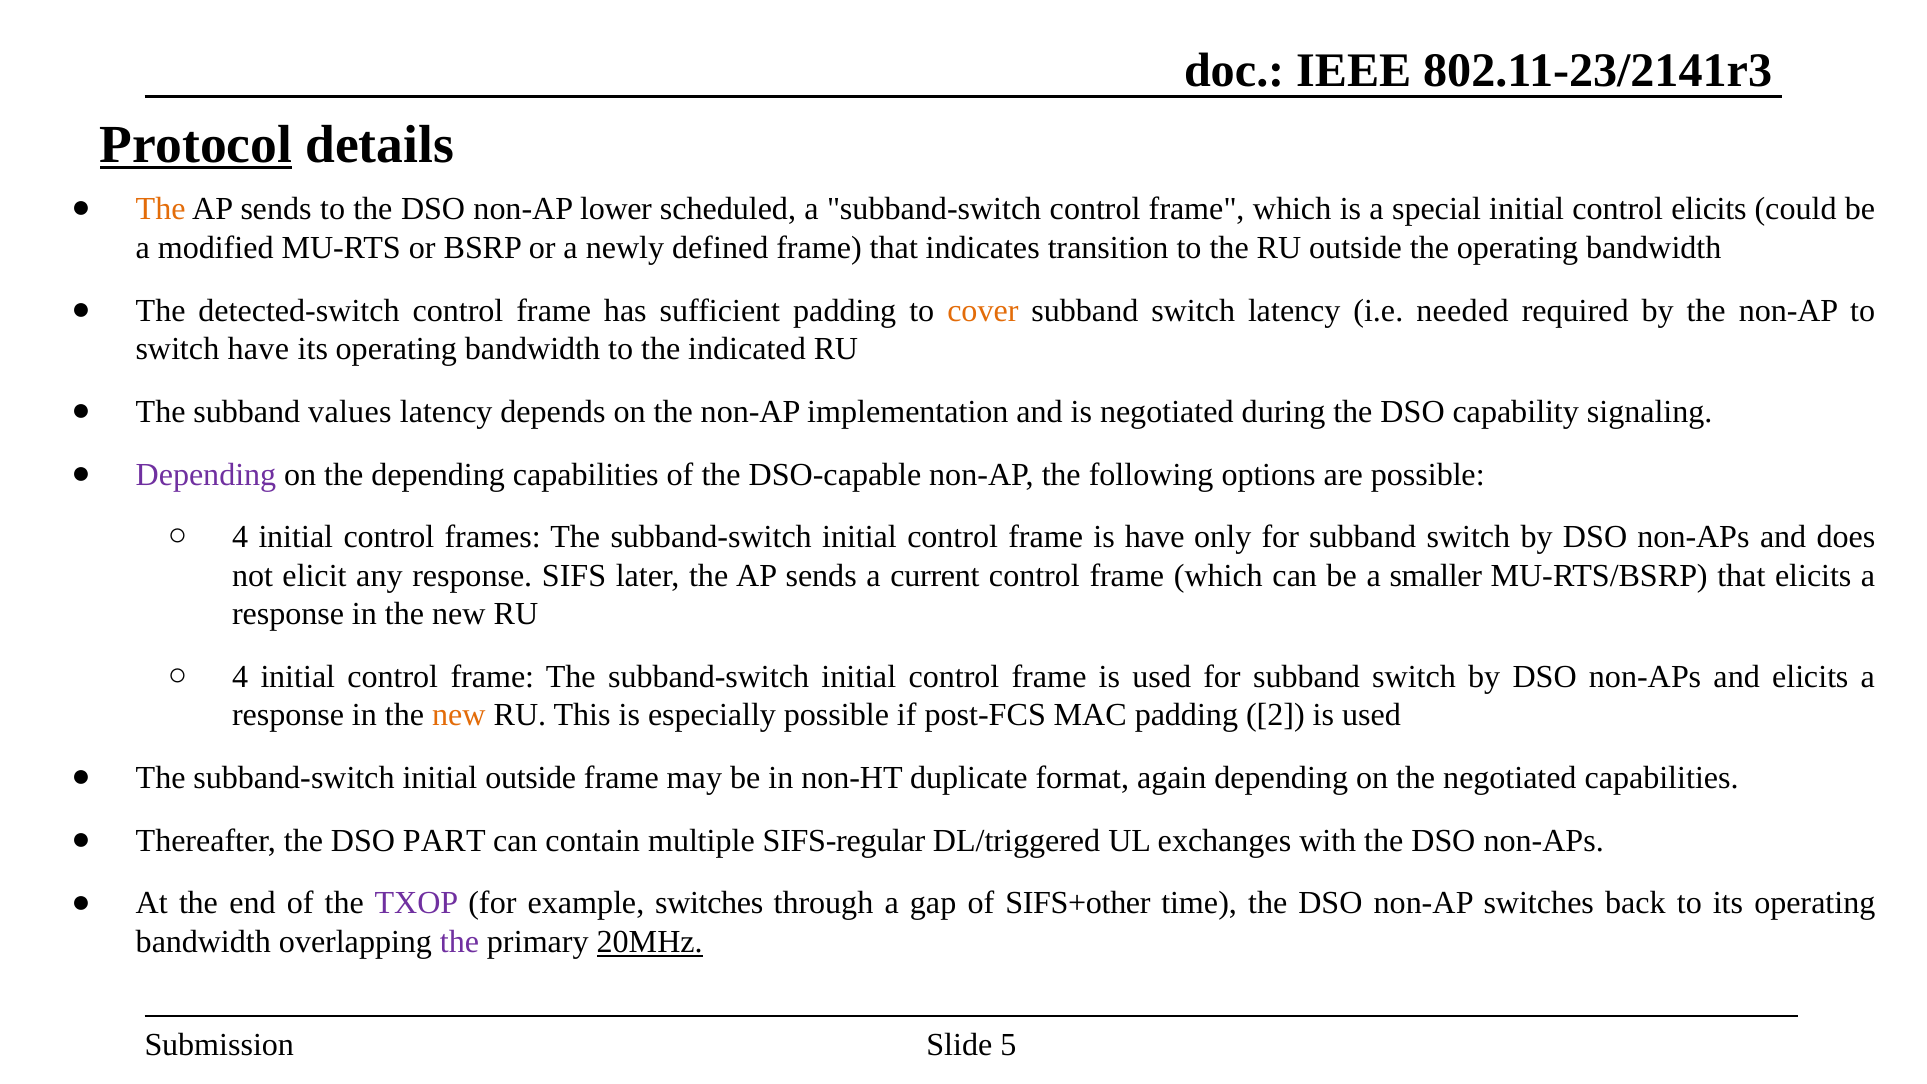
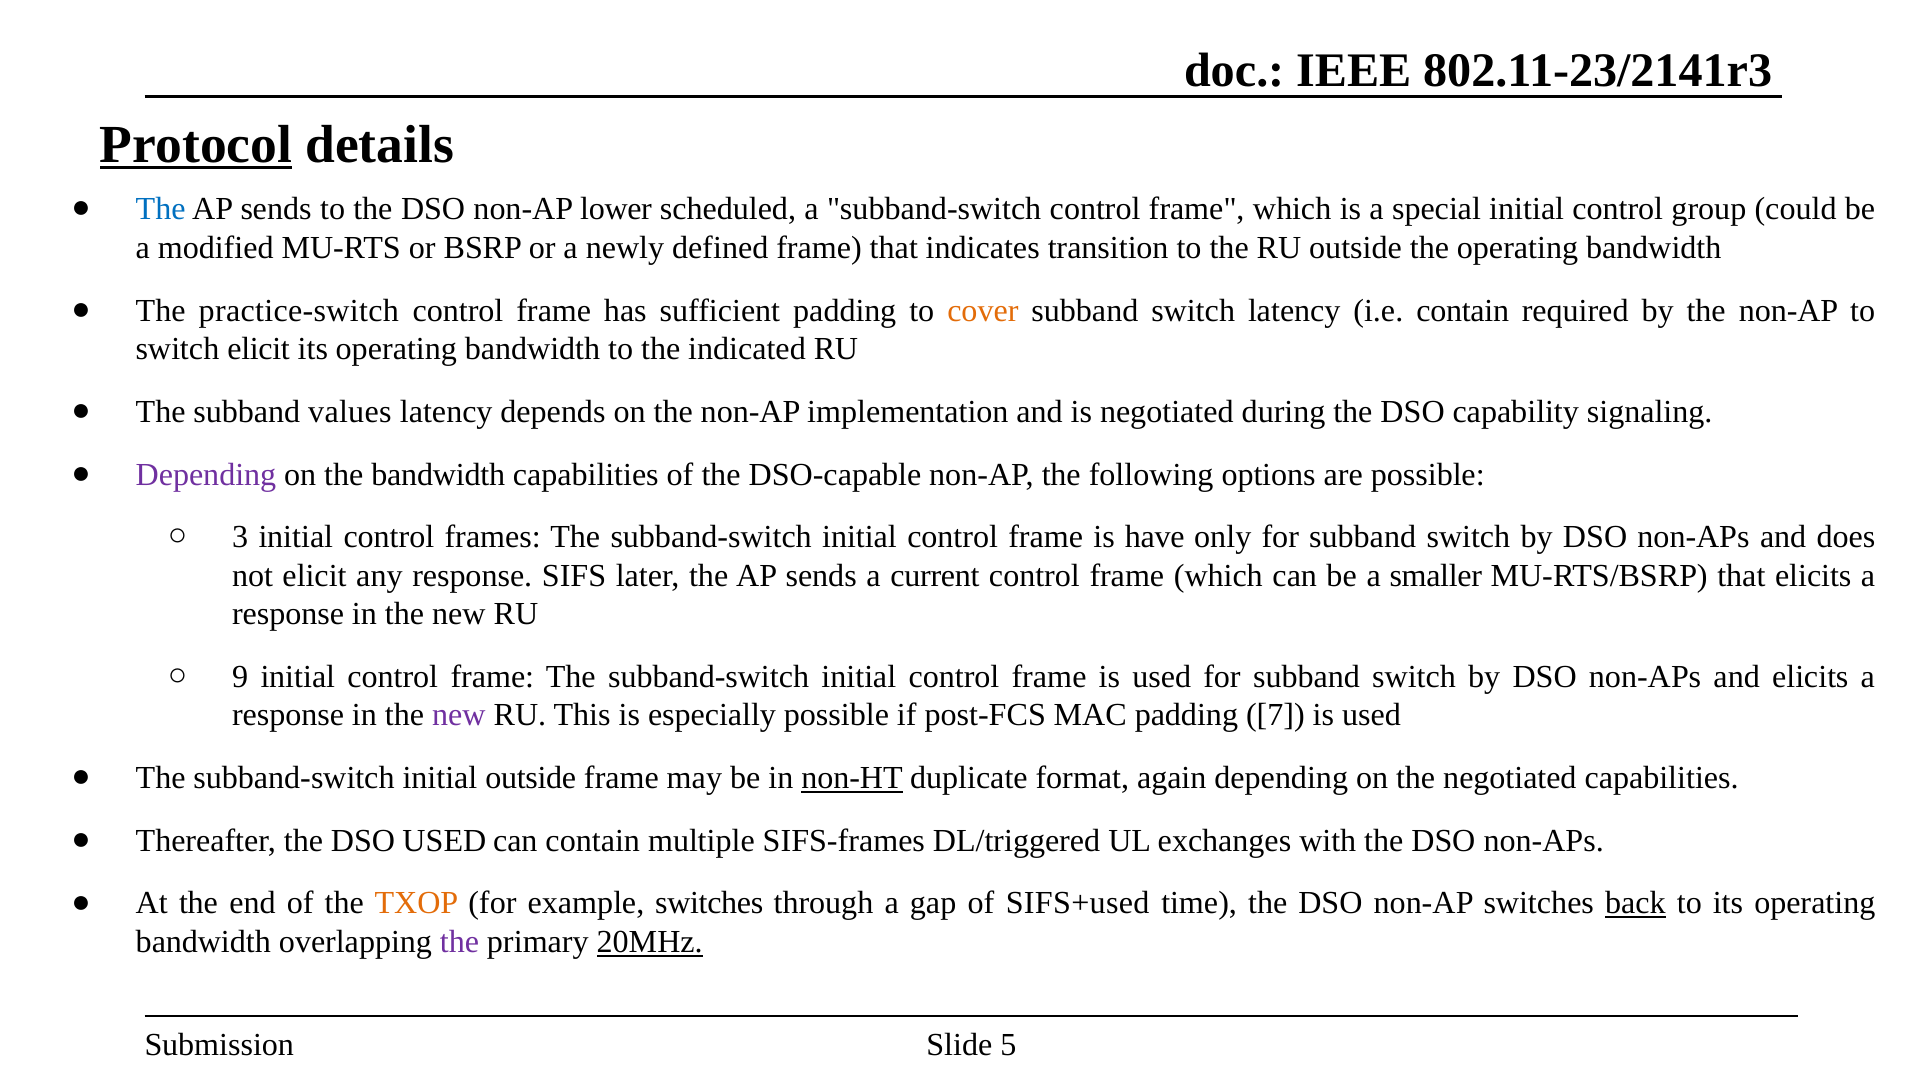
The colour: orange -> blue (161, 209)
control elicits: elicits -> group (1709, 209)
detected-switch: detected-switch -> practice-switch (299, 311)
i.e needed: needed -> contain (1463, 311)
switch have: have -> elicit (259, 349)
the depending: depending -> bandwidth (438, 474)
4: 4 -> 3 (240, 537)
4: 4 -> 9 (240, 677)
new colour: orange -> purple (459, 715)
2: 2 -> 7 (1275, 715)
non-HT underline: none -> present (852, 778)
DSO PART: PART -> USED (444, 841)
SIFS-regular: SIFS-regular -> SIFS-frames (844, 841)
TXOP colour: purple -> orange (416, 903)
SIFS+other: SIFS+other -> SIFS+used (1078, 903)
back underline: none -> present (1635, 903)
